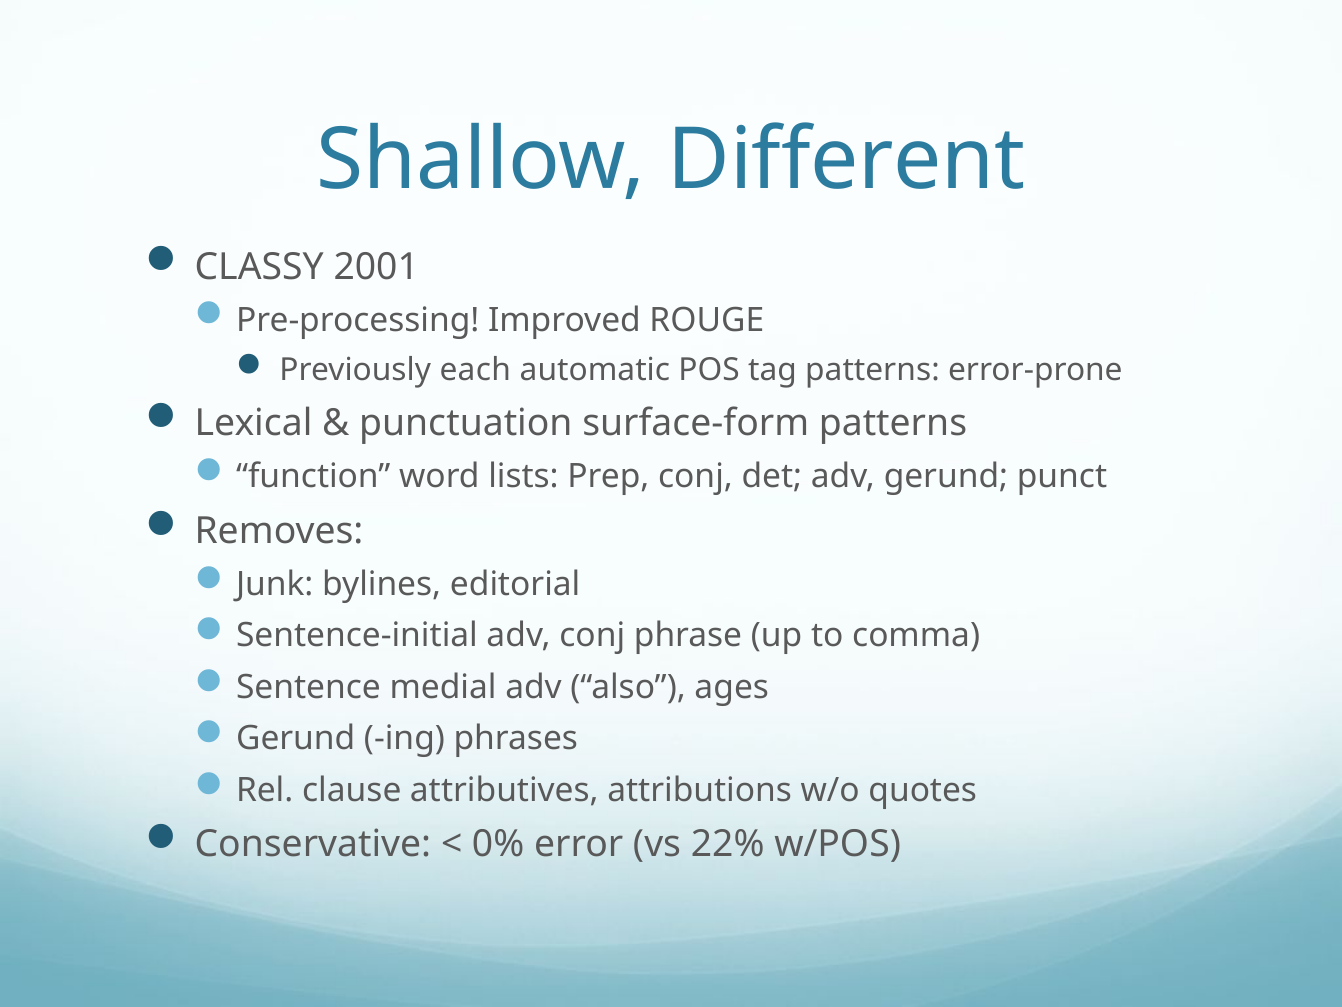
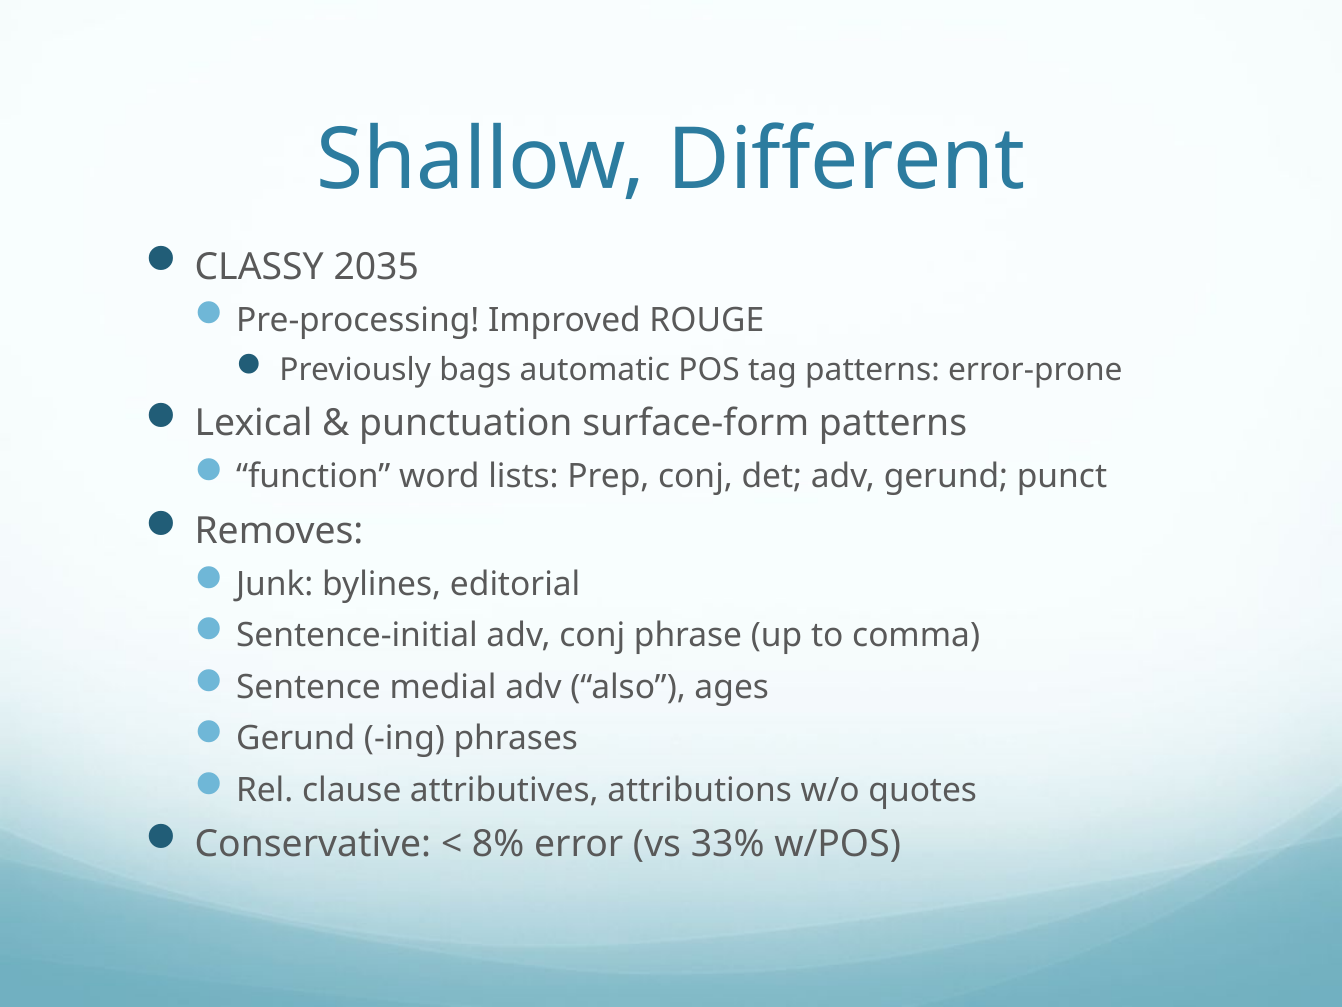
2001: 2001 -> 2035 (376, 267)
each: each -> bags (475, 370)
0%: 0% -> 8% (498, 844)
22%: 22% -> 33% (728, 844)
